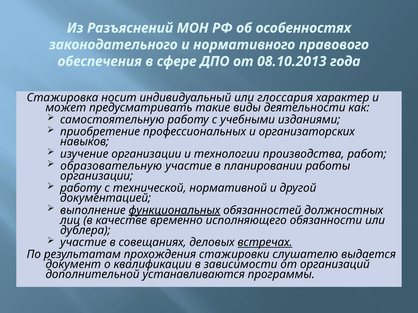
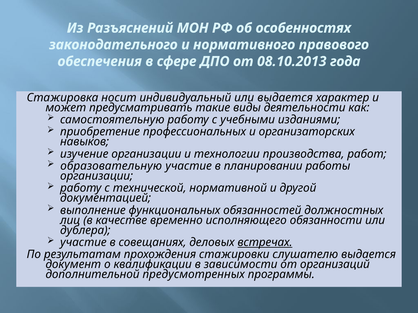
или глоссария: глоссария -> выдается (285, 98)
функциональных underline: present -> none (174, 211)
устанавливаются: устанавливаются -> предусмотренных (194, 275)
